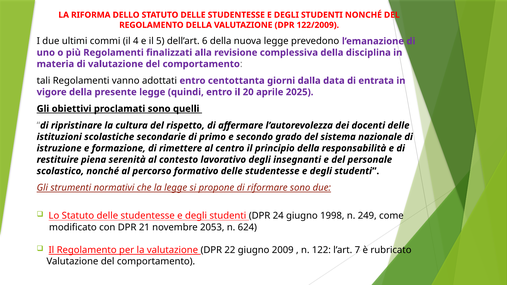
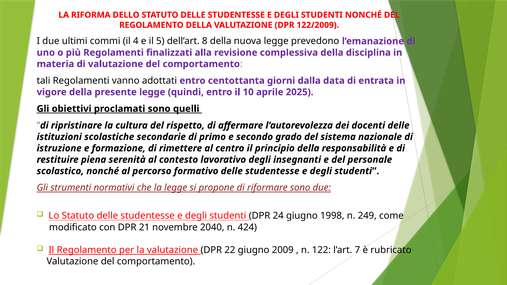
6: 6 -> 8 (205, 41)
20: 20 -> 10 (248, 92)
2053: 2053 -> 2040 (212, 227)
624: 624 -> 424 (247, 227)
